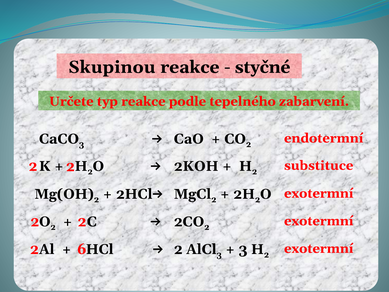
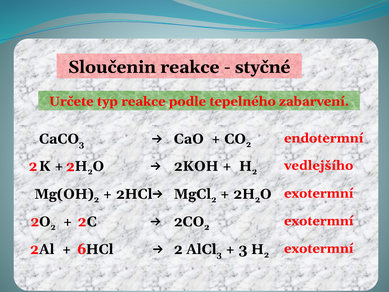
Skupinou: Skupinou -> Sloučenin (112, 67)
substituce: substituce -> vedlejšího (319, 165)
